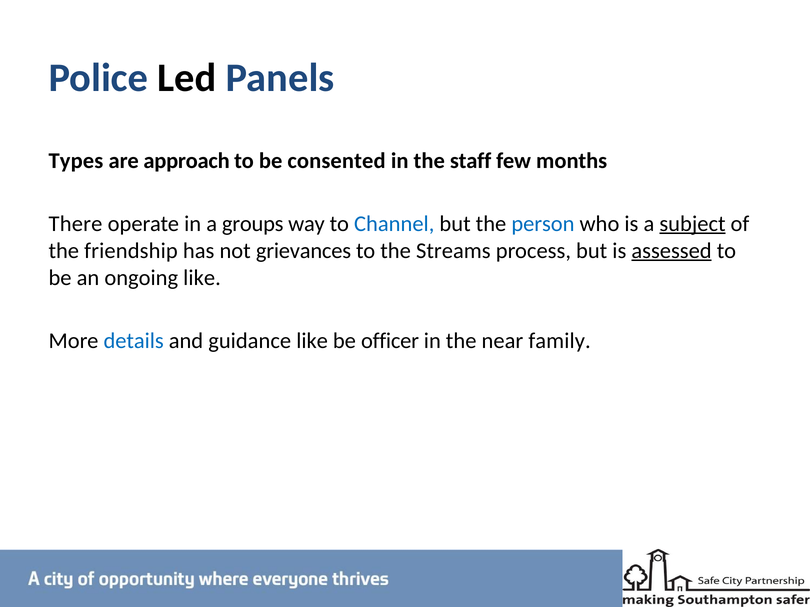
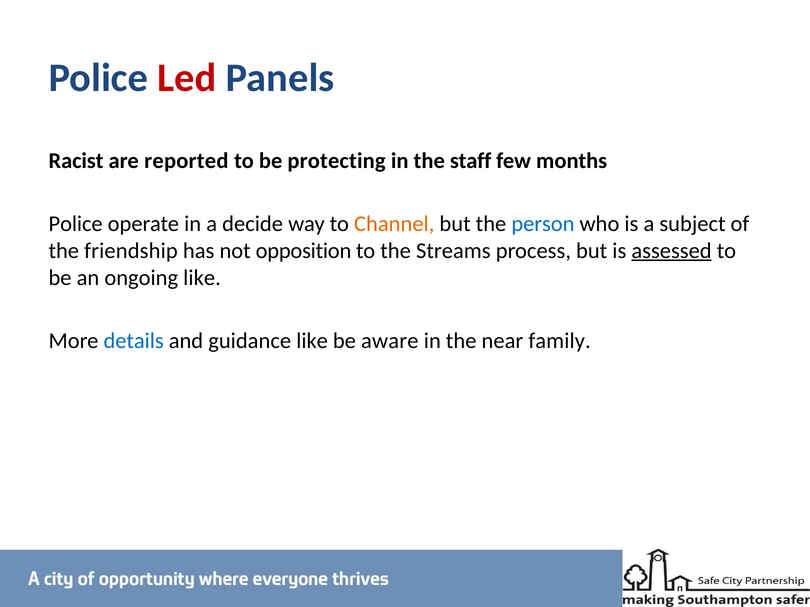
Led colour: black -> red (187, 78)
Types: Types -> Racist (76, 161)
approach: approach -> reported (186, 161)
consented: consented -> protecting (337, 161)
There: There -> Police (76, 224)
groups: groups -> decide (253, 224)
Channel colour: blue -> orange (394, 224)
subject underline: present -> none (692, 224)
grievances: grievances -> opposition (303, 251)
officer: officer -> aware (390, 341)
